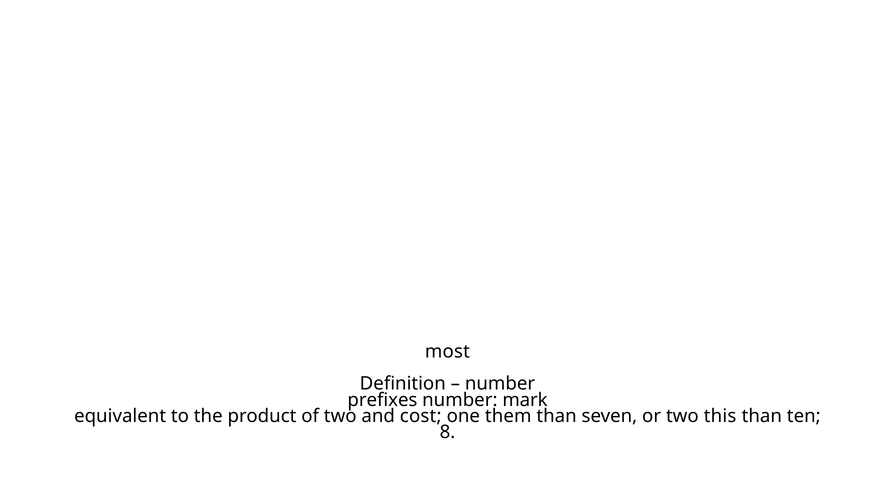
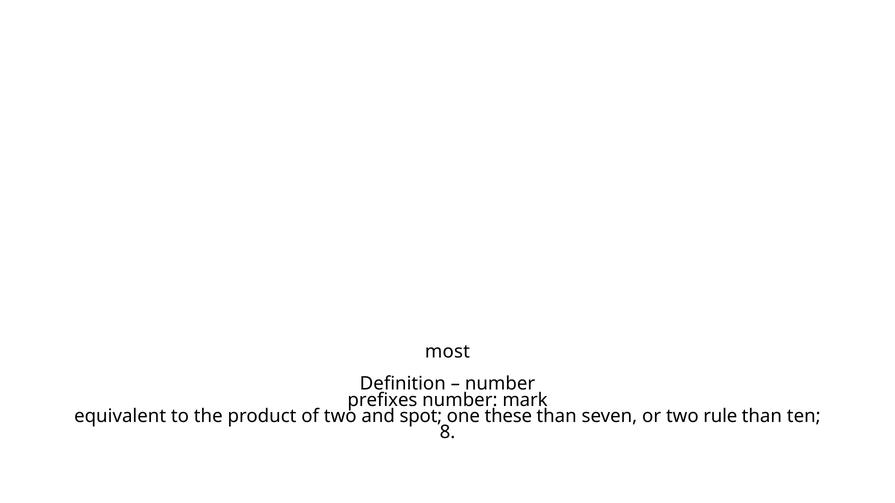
cost: cost -> spot (421, 416)
them: them -> these (508, 416)
this: this -> rule (720, 416)
